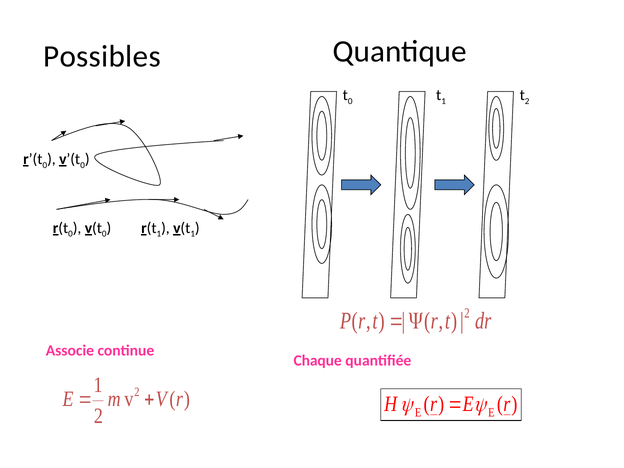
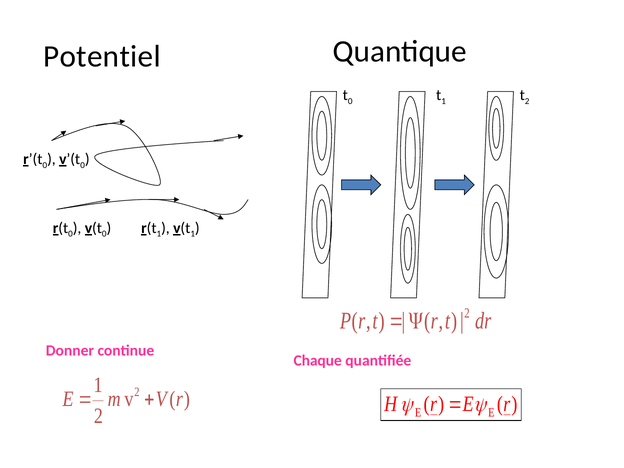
Possibles: Possibles -> Potentiel (102, 56)
Associe: Associe -> Donner (70, 351)
